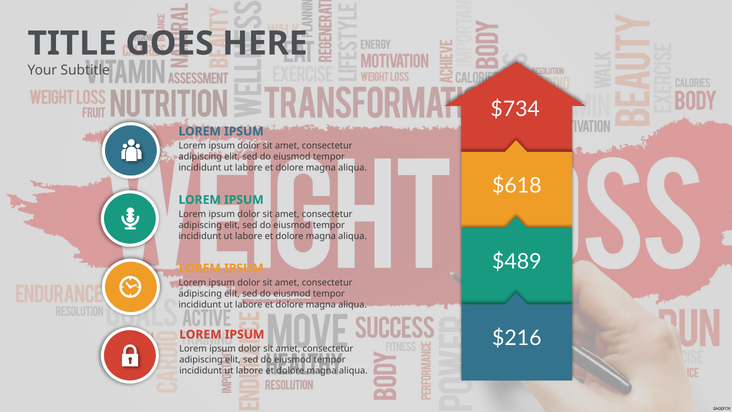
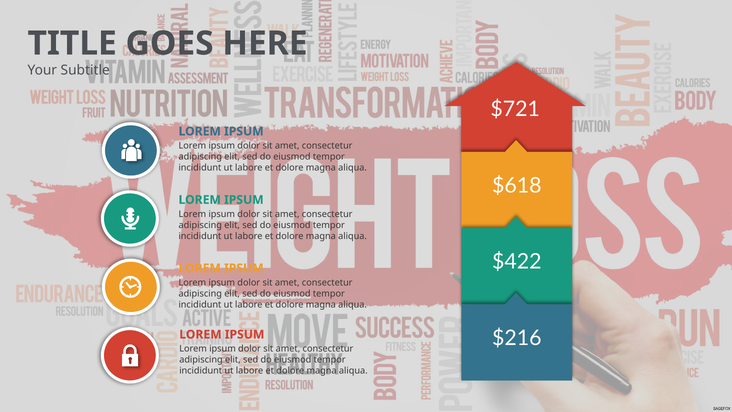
$734: $734 -> $721 (515, 109)
$489: $489 -> $422 (517, 262)
